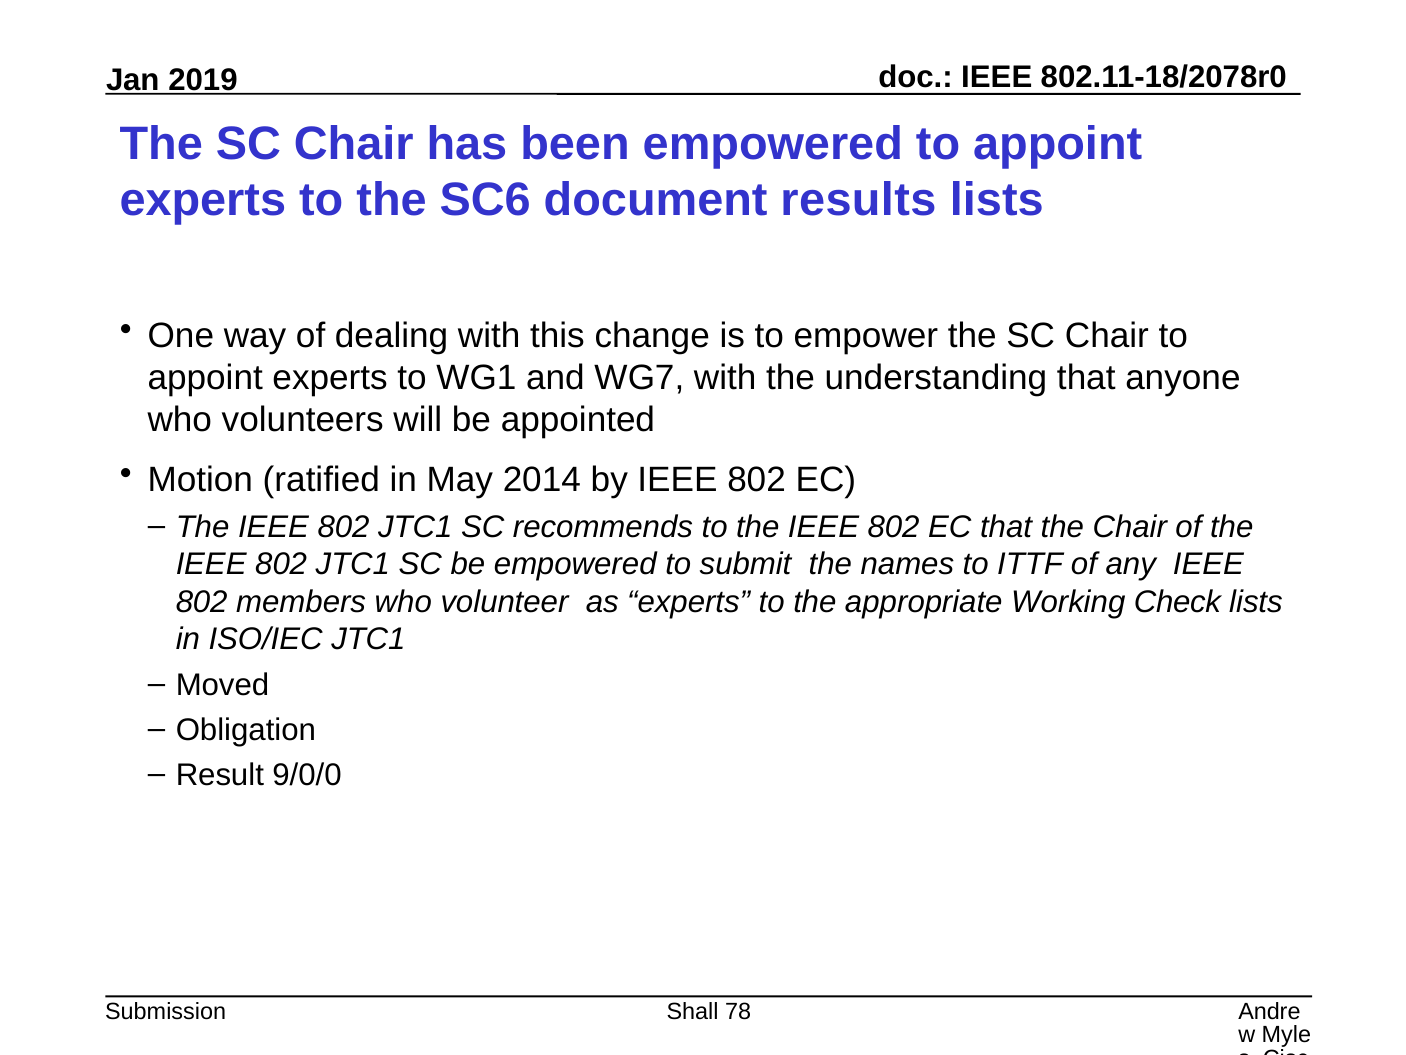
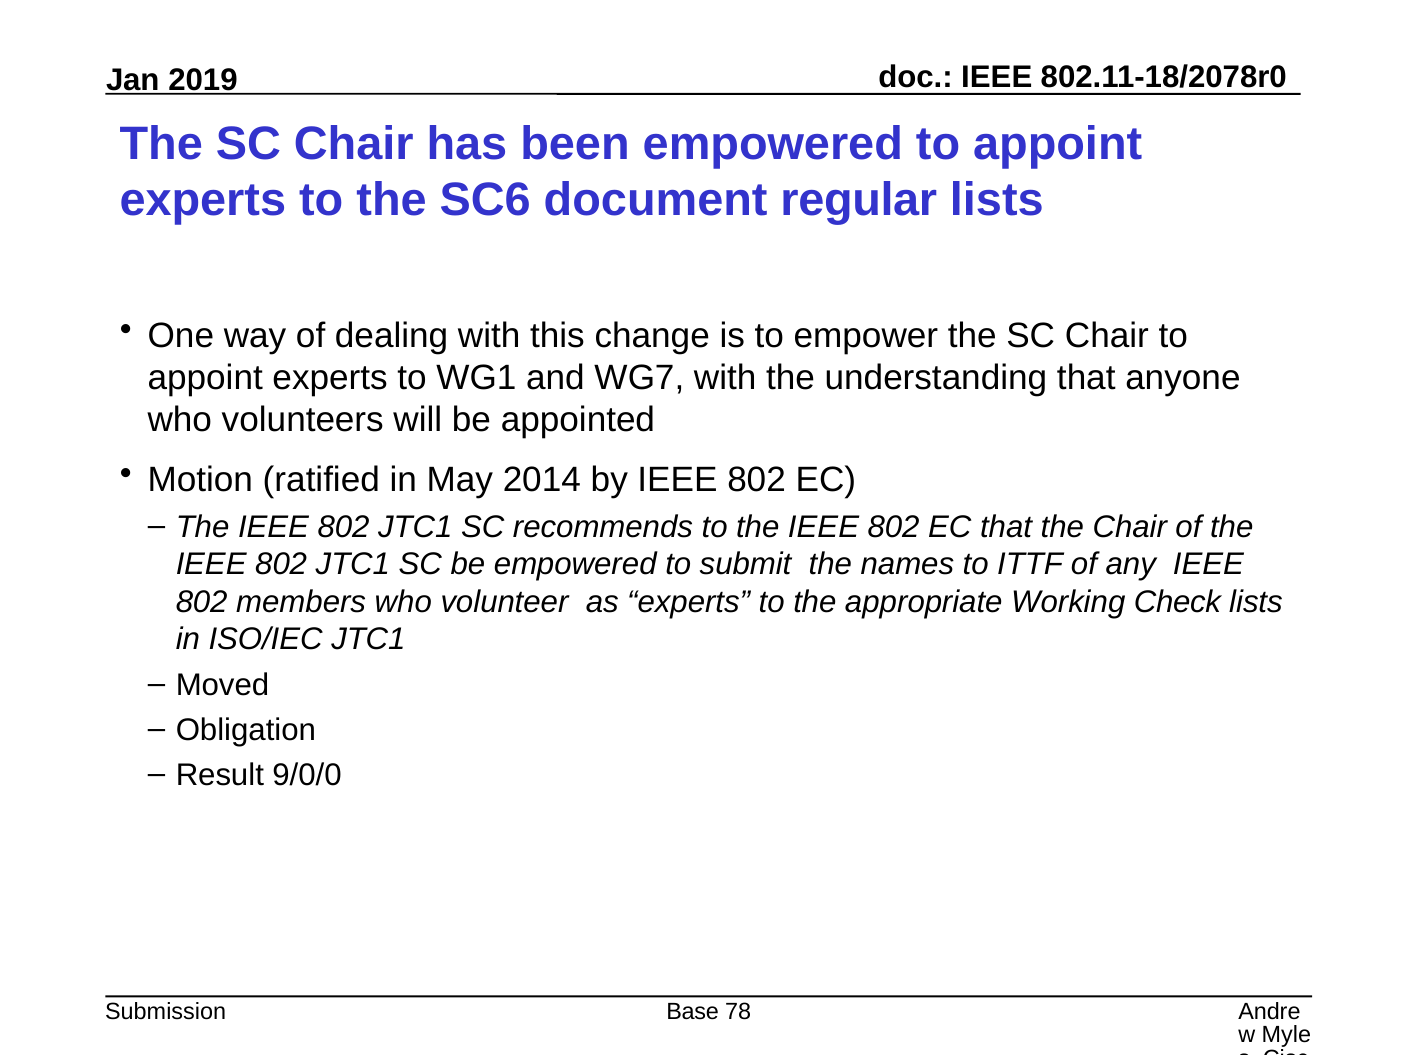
results: results -> regular (859, 200)
Shall: Shall -> Base (693, 1011)
